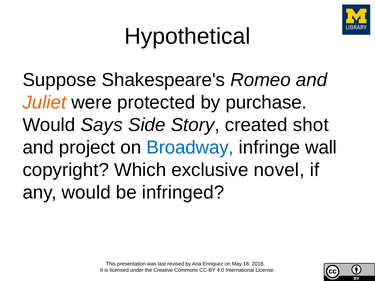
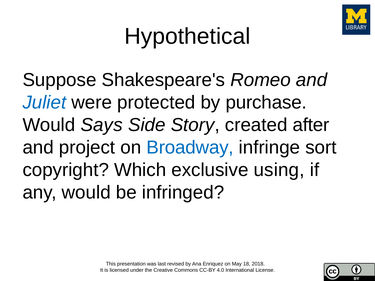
Juliet colour: orange -> blue (44, 103)
shot: shot -> after (311, 125)
wall: wall -> sort (321, 148)
novel: novel -> using (279, 170)
